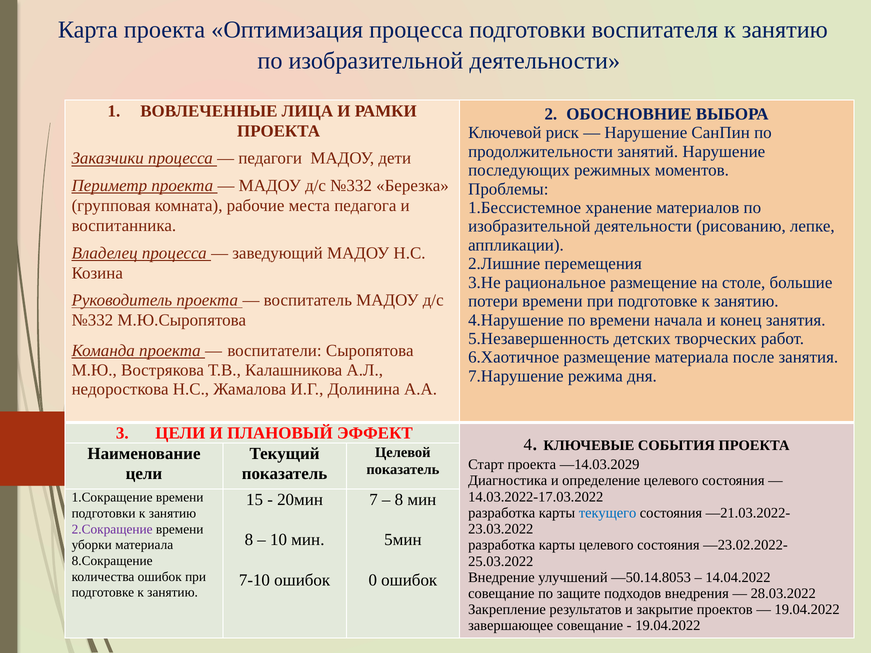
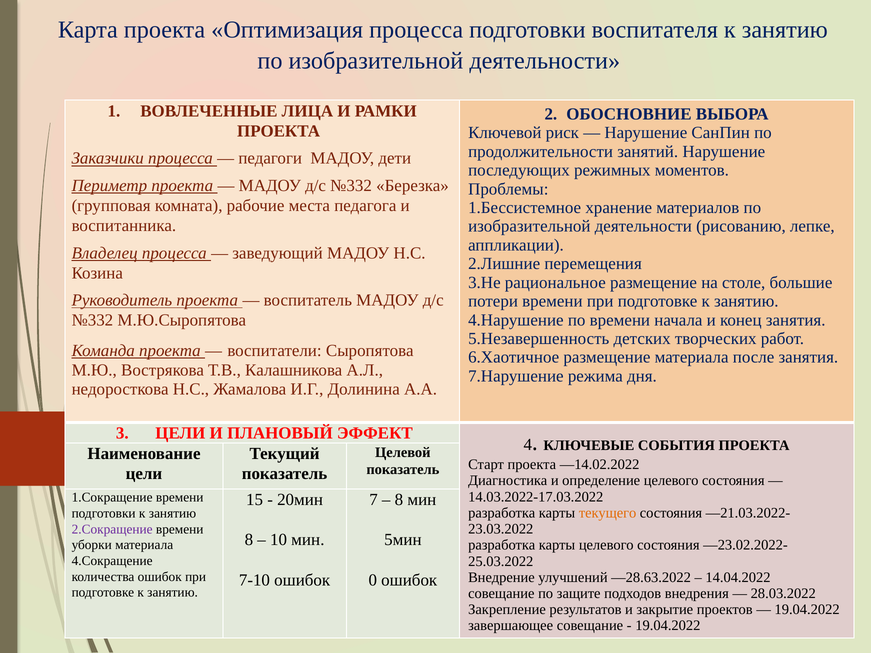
—14.03.2029: —14.03.2029 -> —14.02.2022 (600, 465)
текущего colour: blue -> orange (608, 513)
8.Сокращение: 8.Сокращение -> 4.Сокращение (112, 561)
—50.14.8053: —50.14.8053 -> —28.63.2022 (651, 578)
